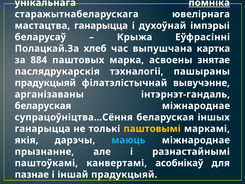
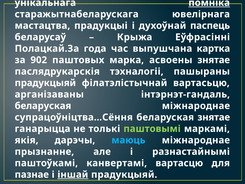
мастацтва ганарыцца: ганарыцца -> прадукцыі (101, 26)
імпэрыі: імпэрыі -> паспець (210, 26)
Полацкай.За хлеб: хлеб -> года (95, 48)
884: 884 -> 902 (39, 60)
вывучэнне: вывучэнне -> вартасьцю (201, 83)
беларуская іншых: іншых -> знятае (214, 117)
паштовымі colour: yellow -> light green (152, 129)
асобнікаў: асобнікаў -> вартасцю (179, 163)
іншай underline: none -> present (73, 174)
